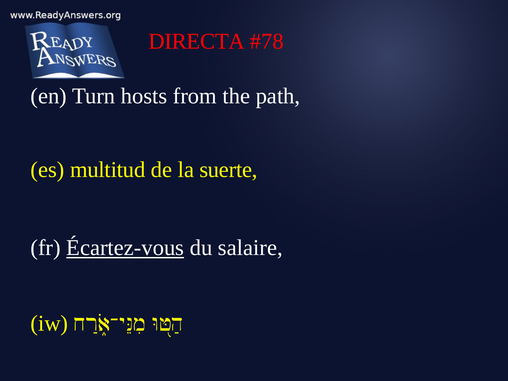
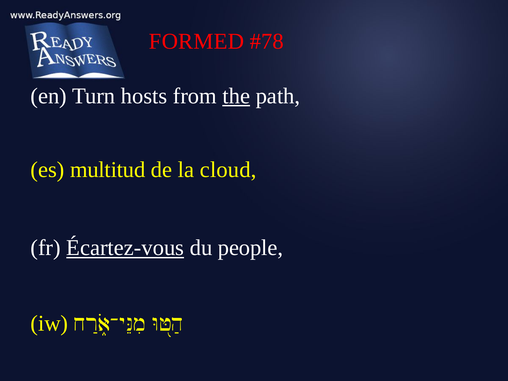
DIRECTA: DIRECTA -> FORMED (196, 41)
the underline: none -> present (236, 96)
suerte: suerte -> cloud (228, 170)
salaire: salaire -> people (250, 248)
